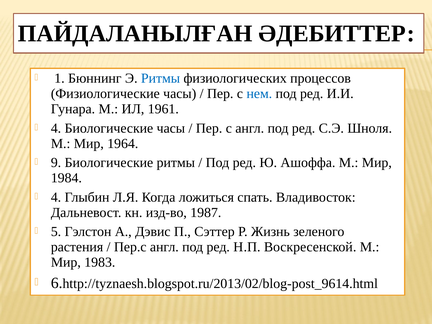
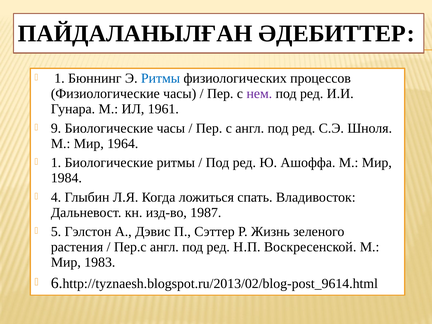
нем colour: blue -> purple (259, 94)
4: 4 -> 9 (56, 128)
9: 9 -> 1 (56, 163)
